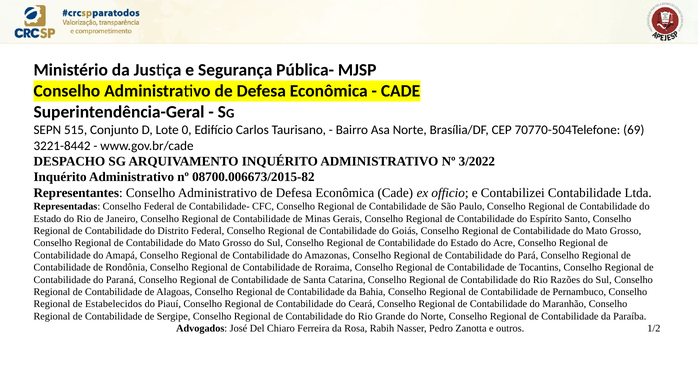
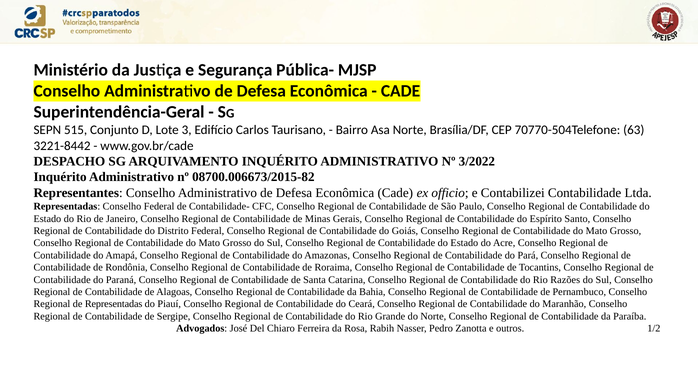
0: 0 -> 3 (187, 130)
69: 69 -> 63 (634, 130)
de Estabelecidos: Estabelecidos -> Representadas (114, 305)
